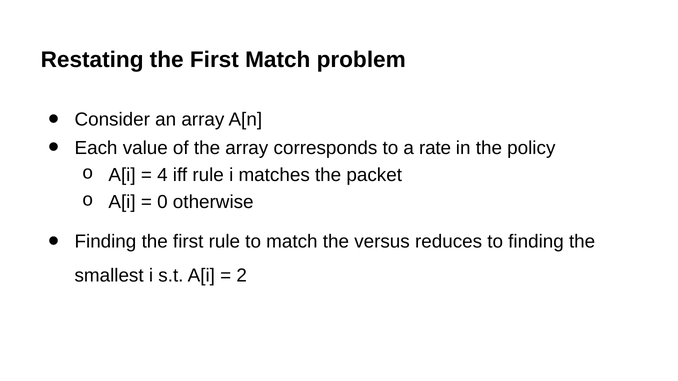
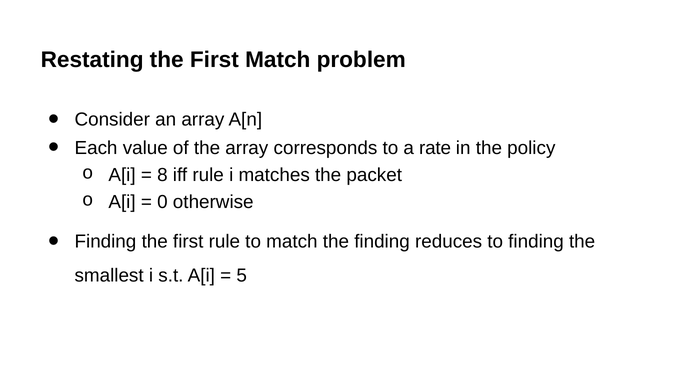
4: 4 -> 8 (162, 175)
the versus: versus -> finding (382, 242)
2: 2 -> 5 (242, 276)
